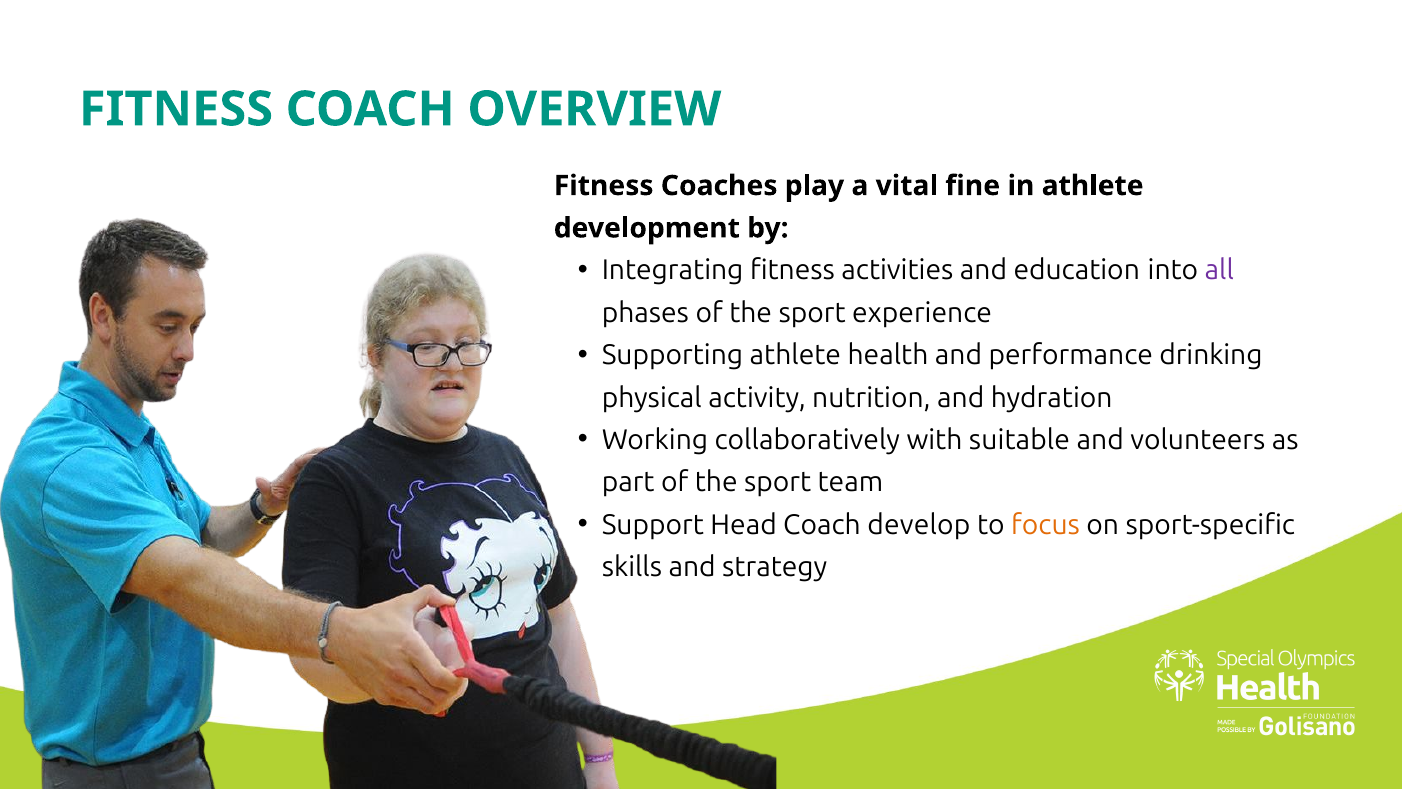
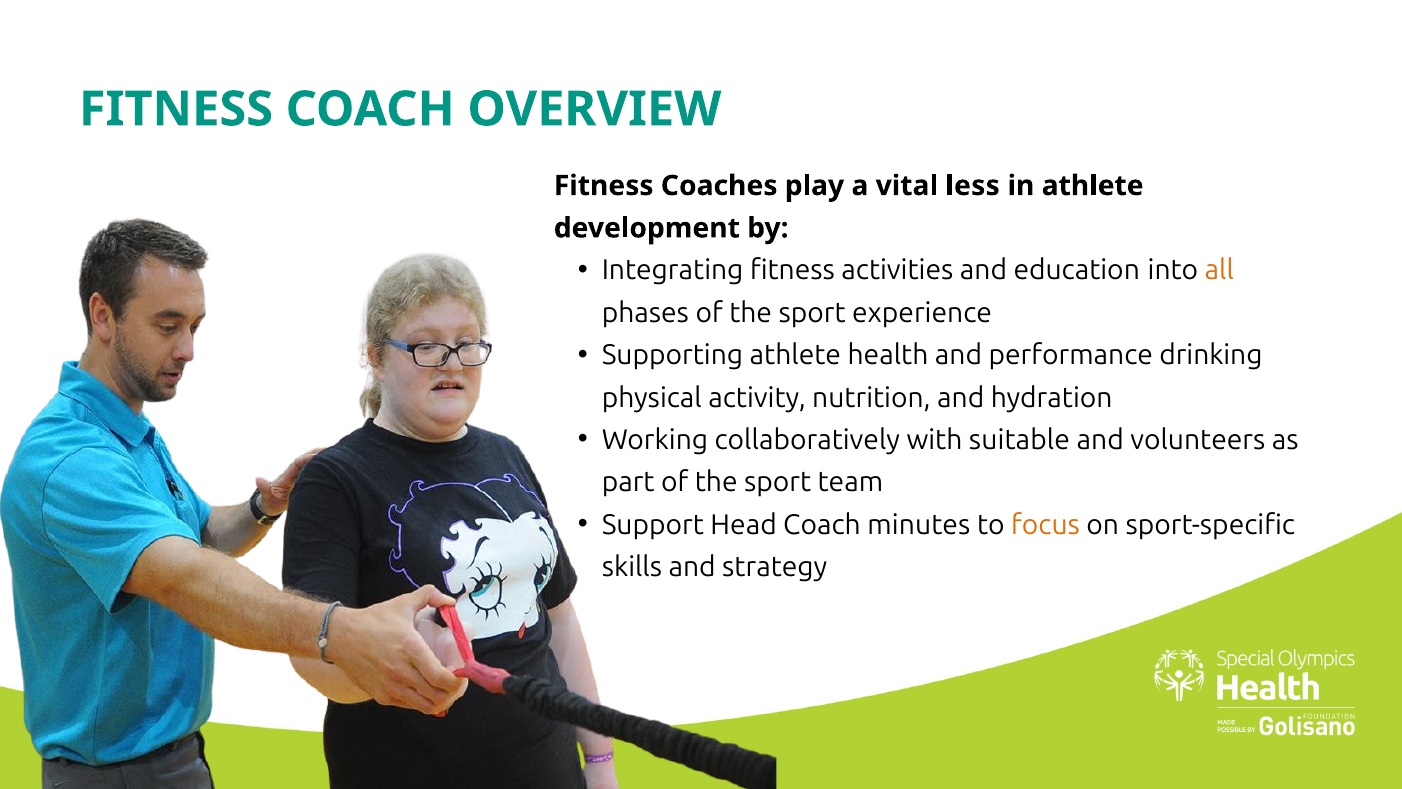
fine: fine -> less (973, 186)
all colour: purple -> orange (1219, 270)
develop: develop -> minutes (919, 525)
